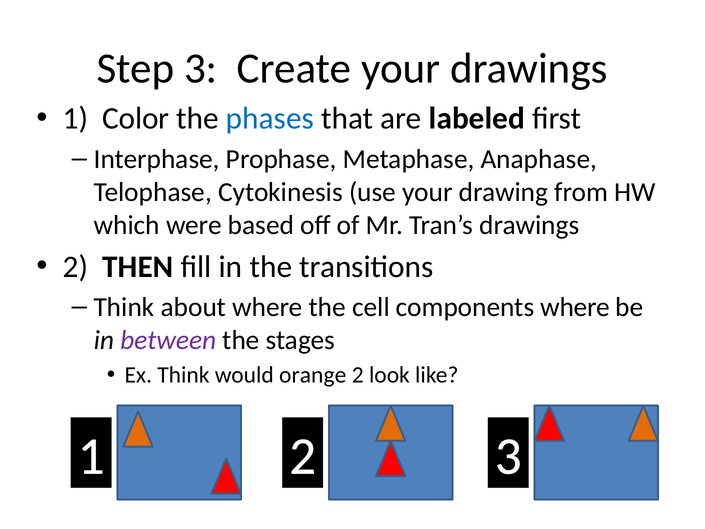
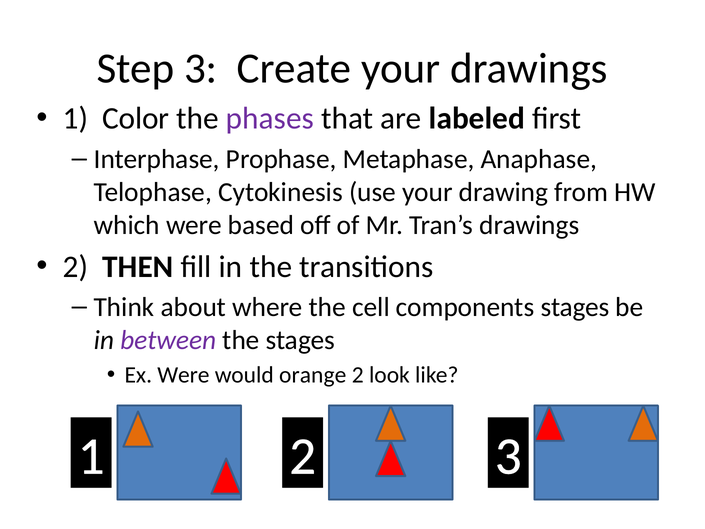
phases colour: blue -> purple (270, 119)
components where: where -> stages (575, 307)
Ex Think: Think -> Were (183, 375)
